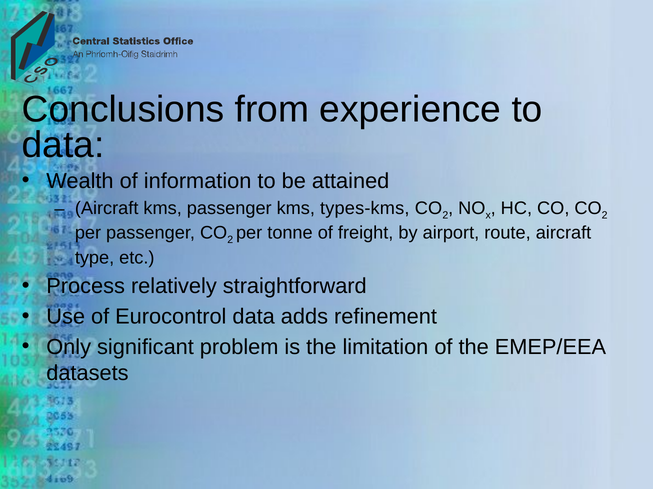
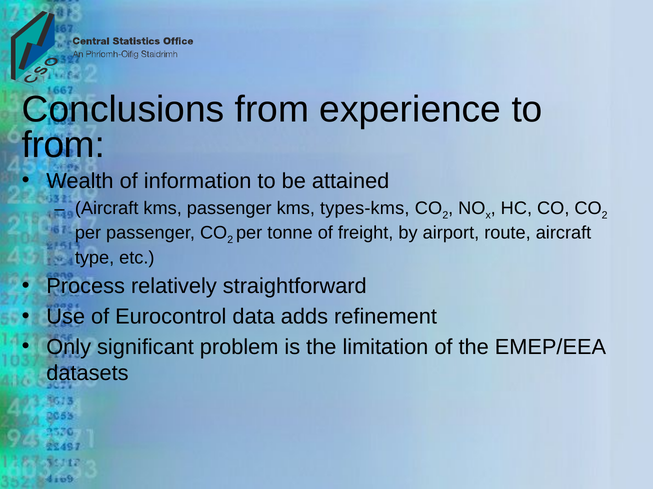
data: data -> from (63, 145)
